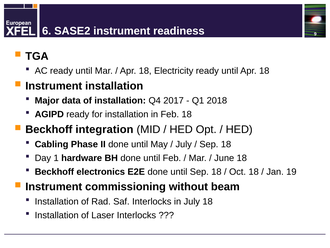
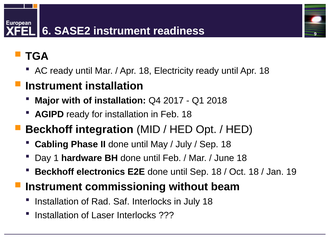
data: data -> with (71, 100)
